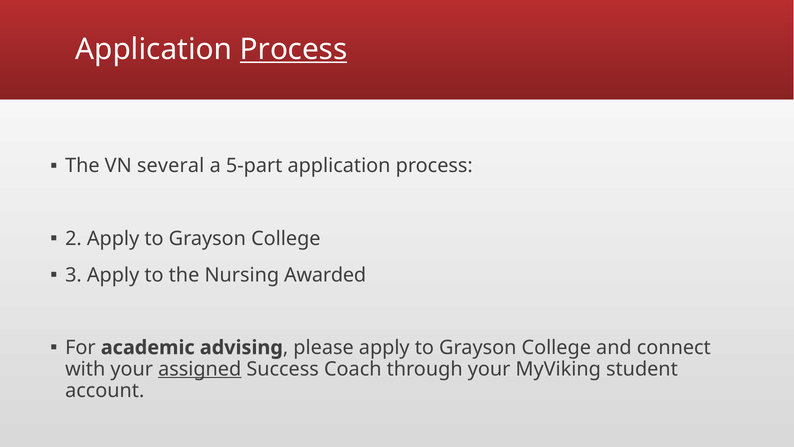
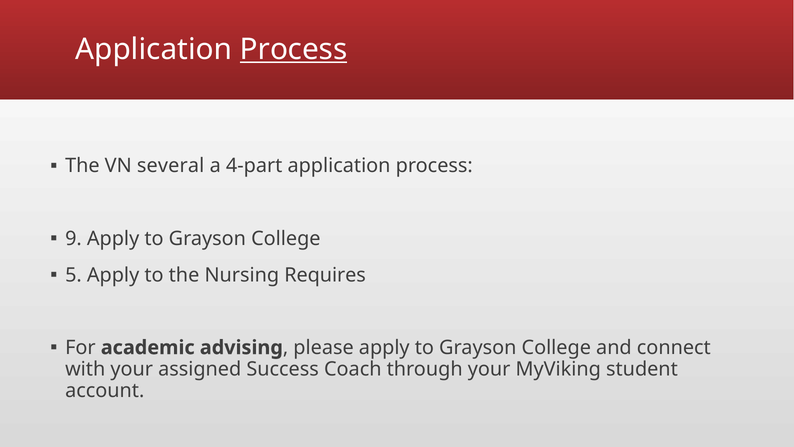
5-part: 5-part -> 4-part (254, 166)
2: 2 -> 9 (73, 238)
3: 3 -> 5 (73, 275)
Awarded: Awarded -> Requires (325, 275)
assigned underline: present -> none (200, 369)
